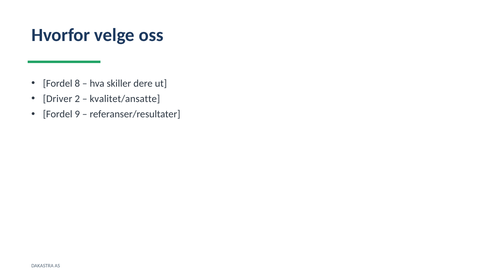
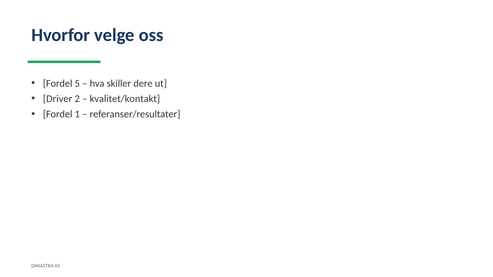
8: 8 -> 5 (77, 83)
kvalitet/ansatte: kvalitet/ansatte -> kvalitet/kontakt (125, 99)
9: 9 -> 1 (77, 114)
